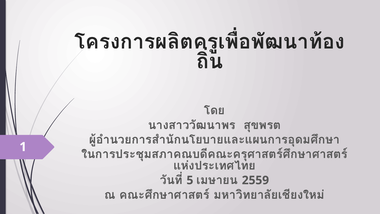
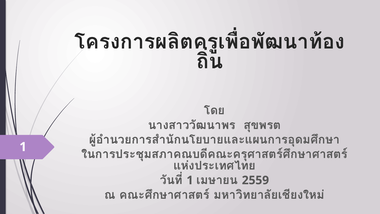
5: 5 -> 1 (190, 180)
